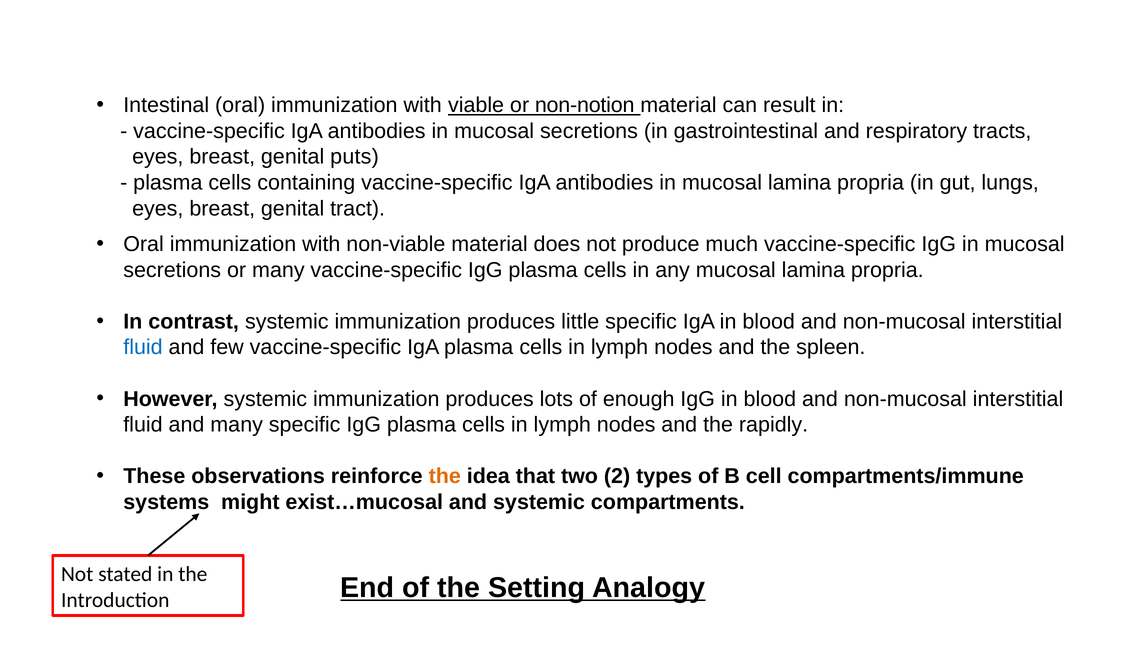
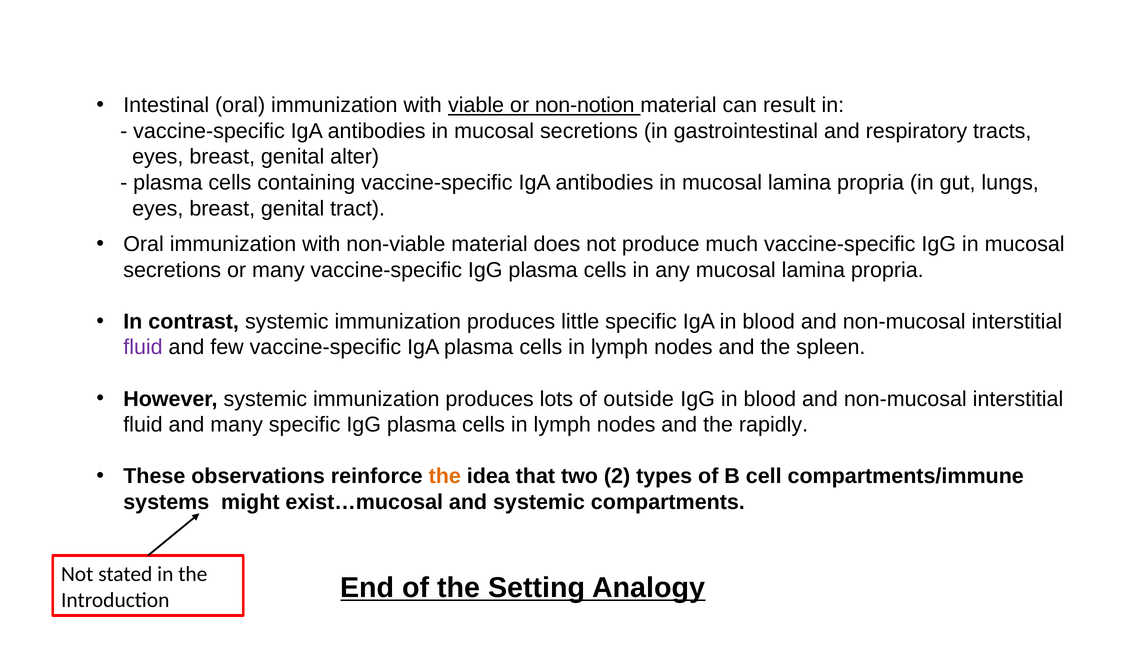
puts: puts -> alter (355, 157)
fluid colour: blue -> purple (143, 347)
enough: enough -> outside (639, 399)
